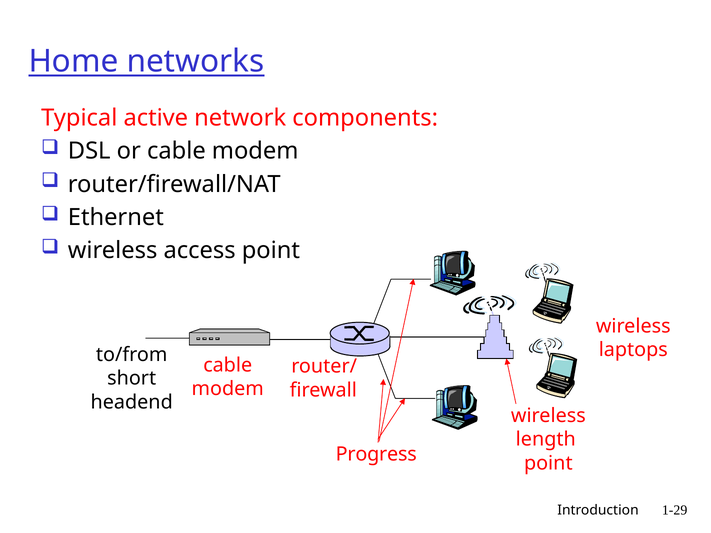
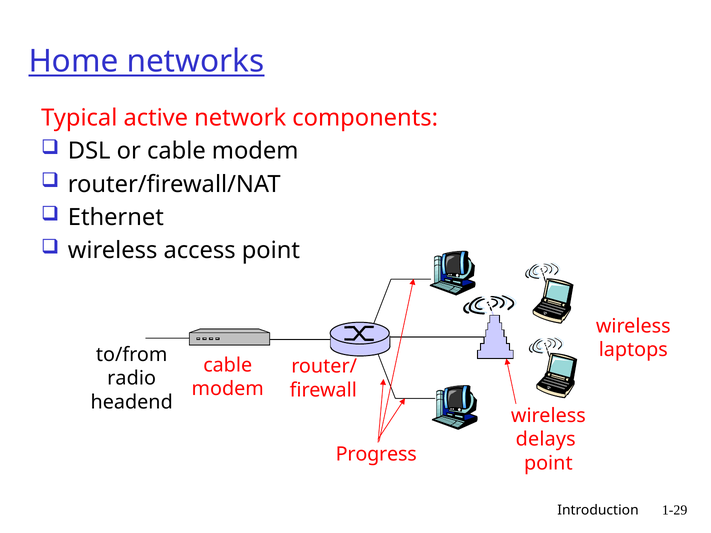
short: short -> radio (132, 379)
length: length -> delays (546, 440)
